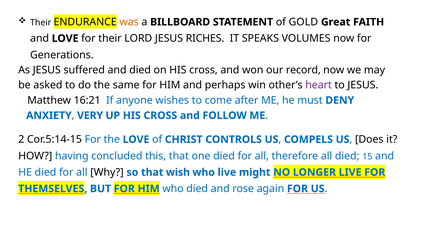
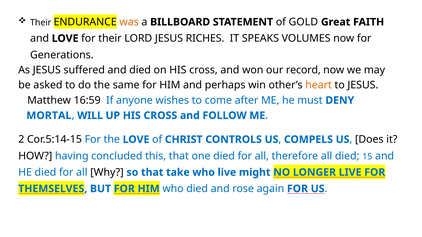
heart colour: purple -> orange (319, 85)
16:21: 16:21 -> 16:59 (87, 101)
ANXIETY: ANXIETY -> MORTAL (49, 116)
VERY: VERY -> WILL (90, 116)
wish: wish -> take (178, 173)
